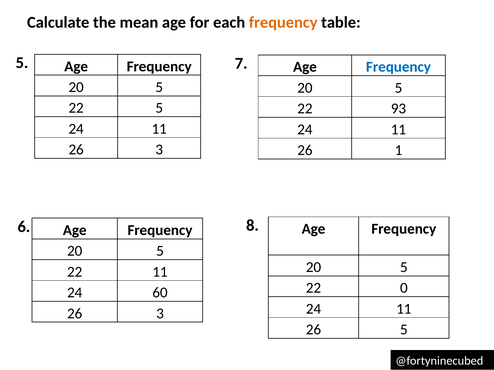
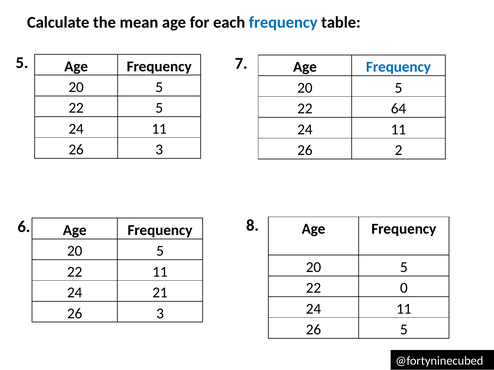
frequency colour: orange -> blue (283, 22)
93: 93 -> 64 (398, 109)
1: 1 -> 2 (398, 150)
60: 60 -> 21 (160, 293)
